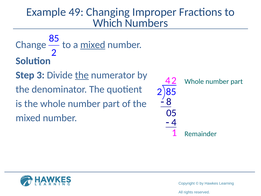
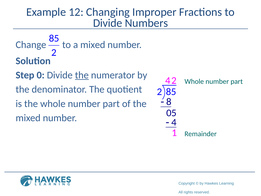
49: 49 -> 12 (76, 12)
Which: Which -> Divide (108, 23)
mixed underline: present -> none (93, 45)
3: 3 -> 0 (41, 75)
